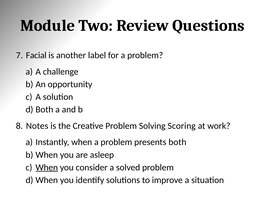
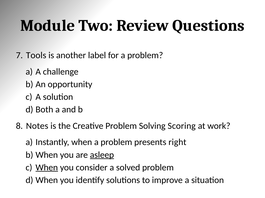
Facial: Facial -> Tools (36, 56)
presents both: both -> right (177, 143)
asleep underline: none -> present (102, 155)
